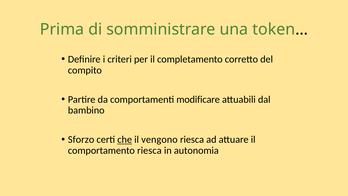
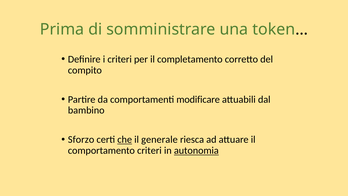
vengono: vengono -> generale (159, 139)
comportamento riesca: riesca -> criteri (149, 150)
autonomia underline: none -> present (196, 150)
